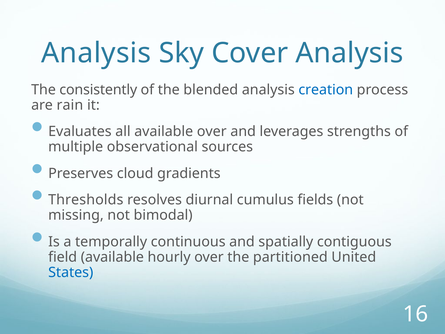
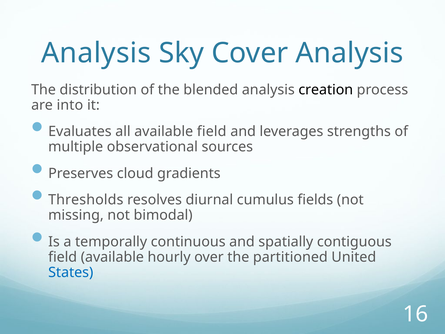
consistently: consistently -> distribution (98, 90)
creation colour: blue -> black (326, 90)
rain: rain -> into (70, 105)
available over: over -> field (212, 131)
